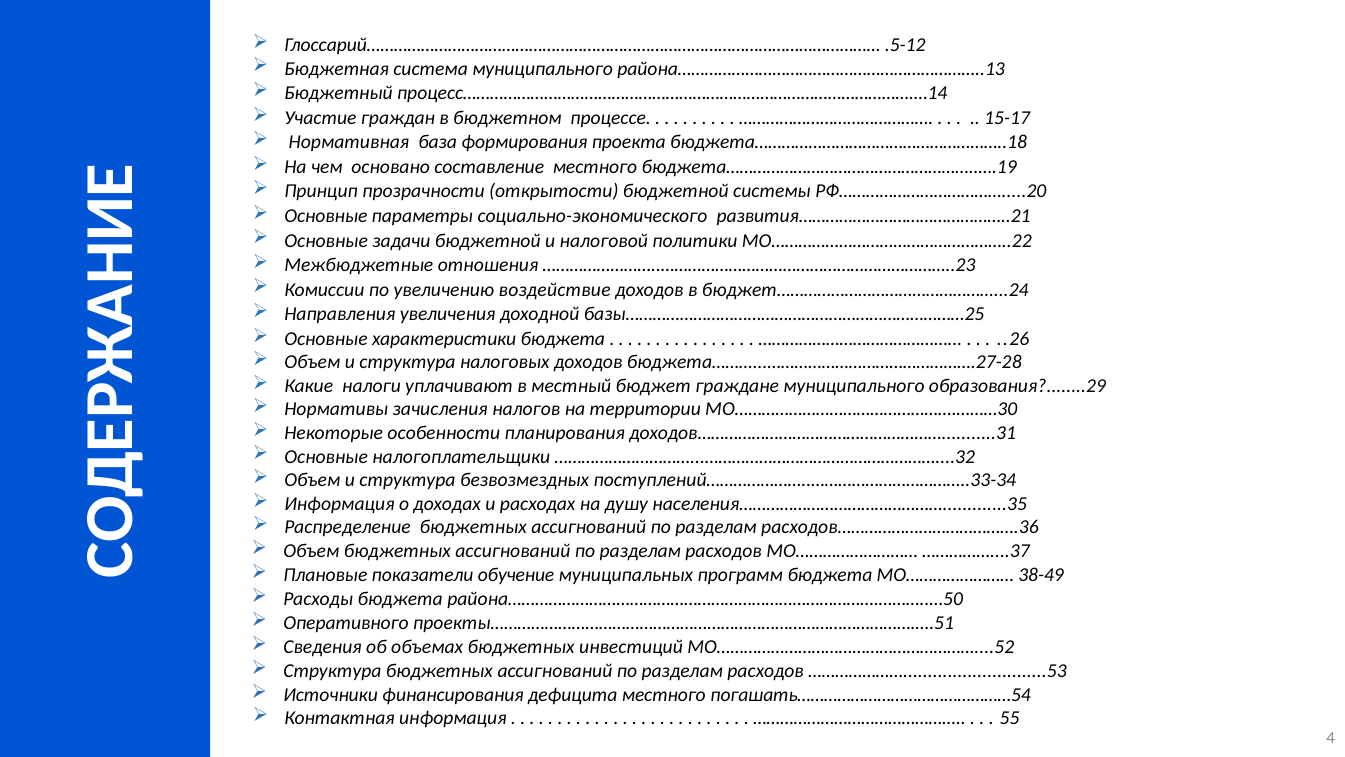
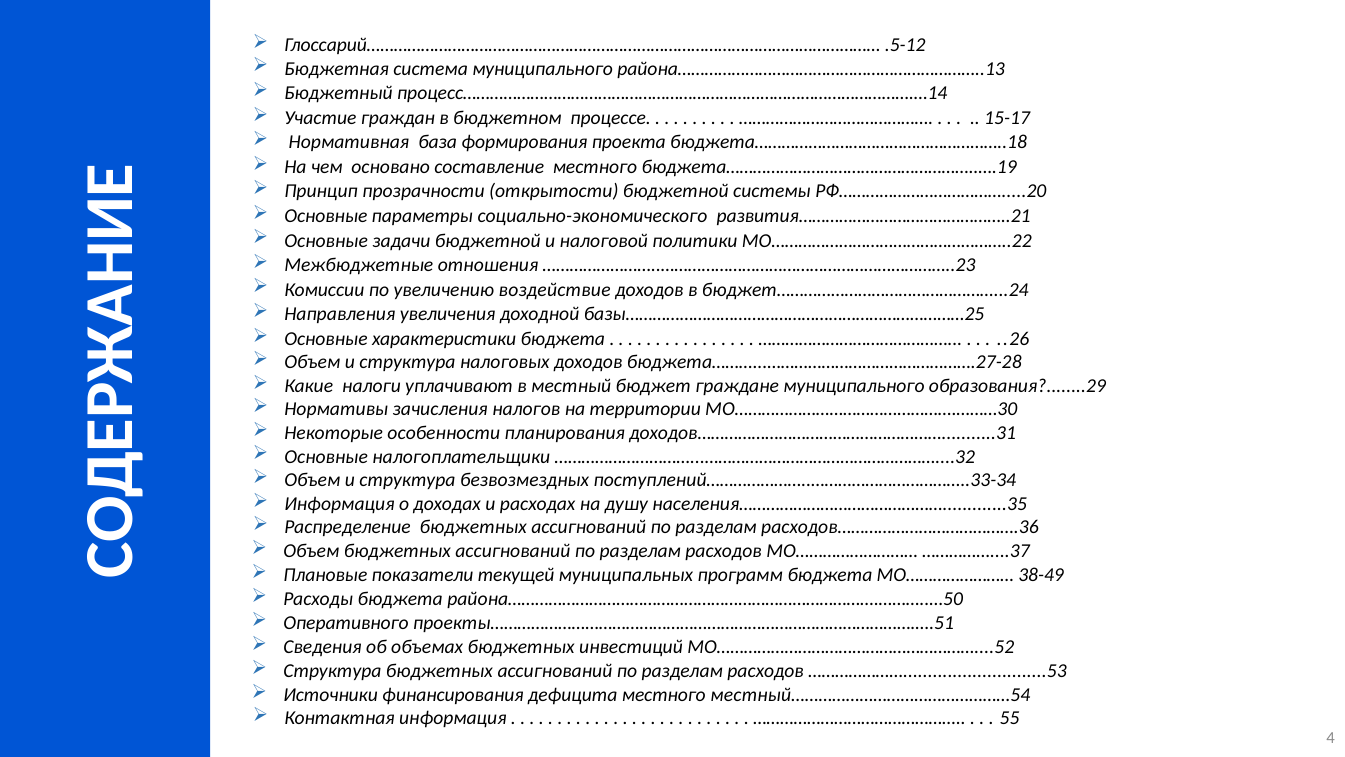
обучение: обучение -> текущей (516, 575)
погашать…………………………………………54: погашать…………………………………………54 -> местный…………………………………………54 (870, 694)
